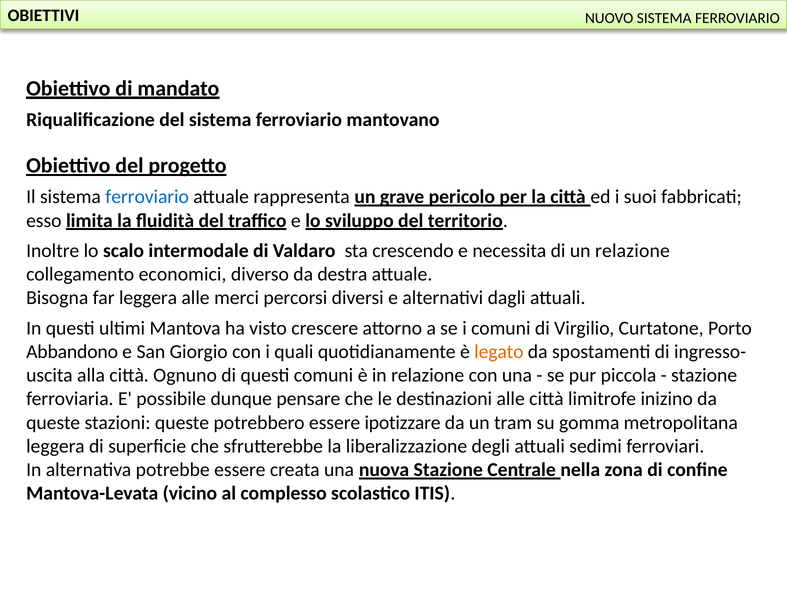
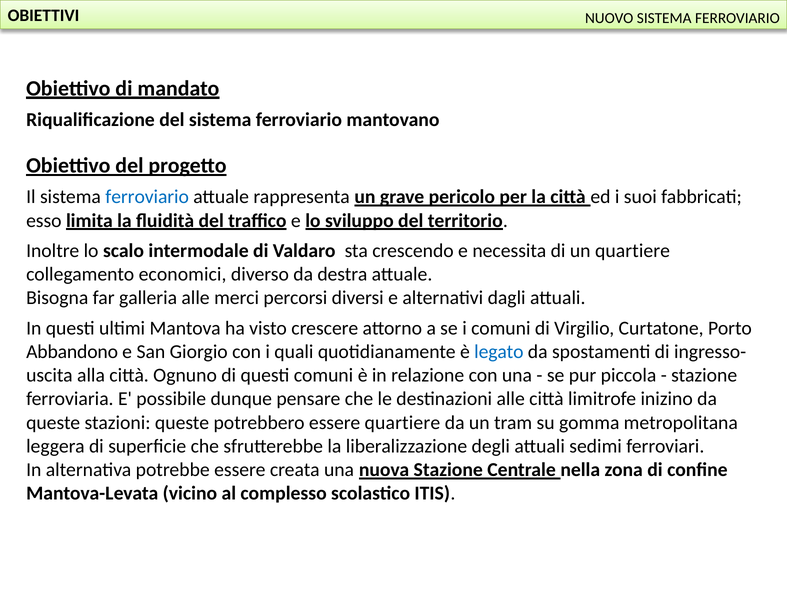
un relazione: relazione -> quartiere (633, 251)
far leggera: leggera -> galleria (148, 298)
legato colour: orange -> blue (499, 352)
essere ipotizzare: ipotizzare -> quartiere (402, 423)
